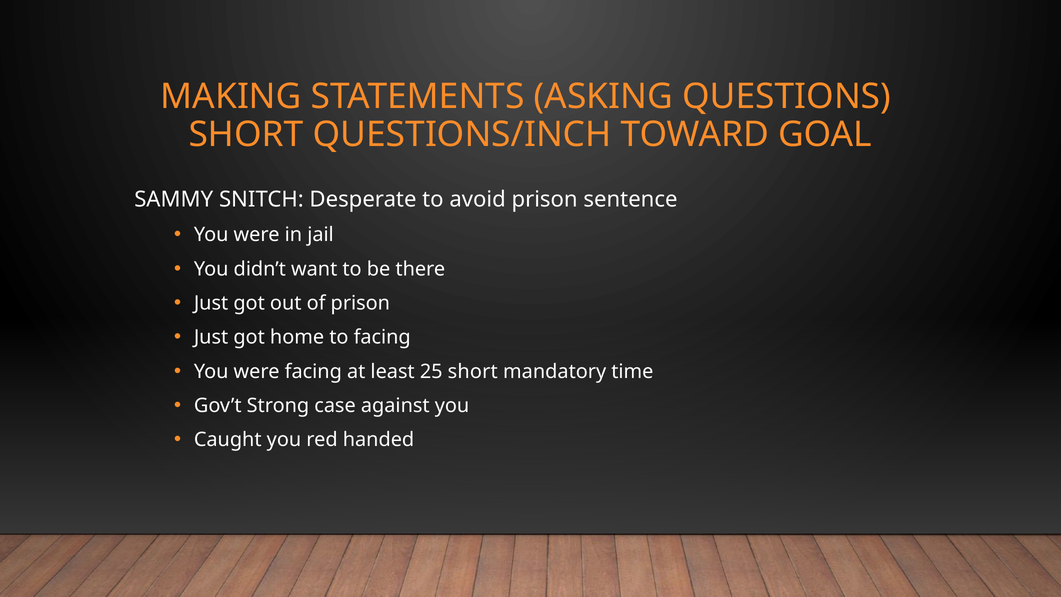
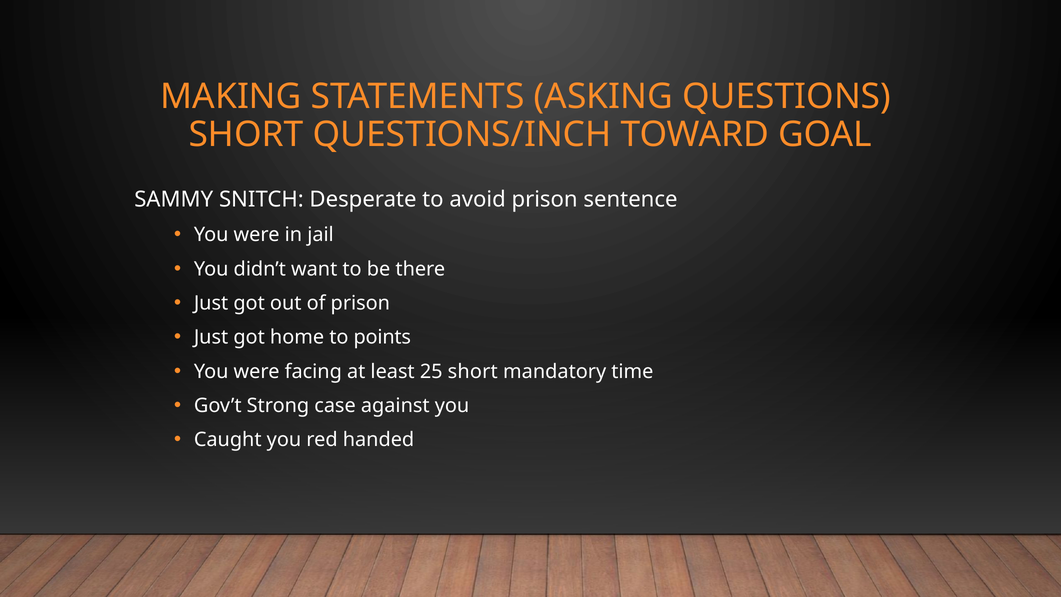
to facing: facing -> points (382, 337)
